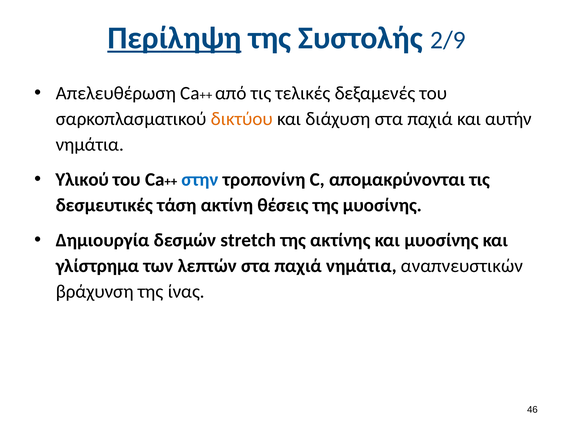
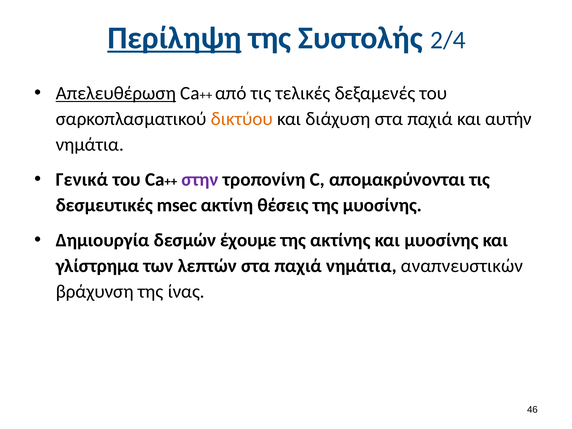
2/9: 2/9 -> 2/4 (448, 40)
Απελευθέρωση underline: none -> present (116, 93)
Υλικού: Υλικού -> Γενικά (82, 180)
στην colour: blue -> purple (200, 180)
τάση: τάση -> msec (177, 205)
stretch: stretch -> έχουμε (248, 240)
